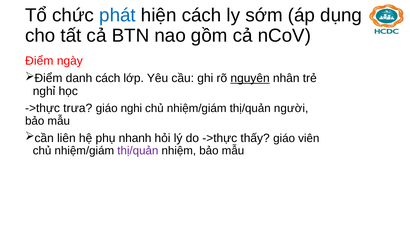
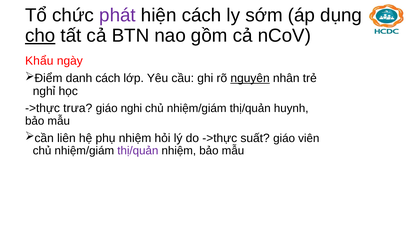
phát colour: blue -> purple (117, 15)
cho underline: none -> present (40, 36)
Điểm: Điểm -> Khẩu (39, 61)
người: người -> huynh (291, 108)
phụ nhanh: nhanh -> nhiệm (135, 138)
thấy: thấy -> suất (255, 138)
